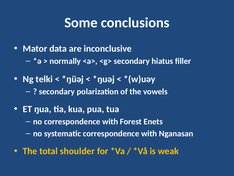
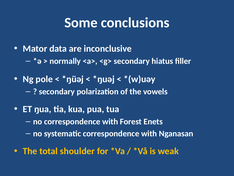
telki: telki -> pole (44, 79)
